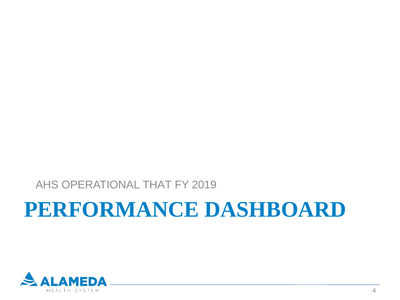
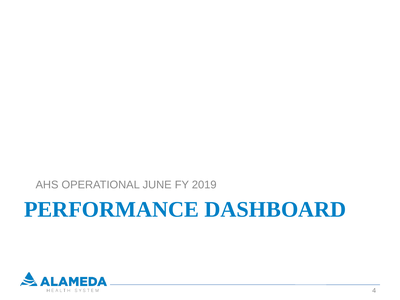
THAT: THAT -> JUNE (157, 185)
